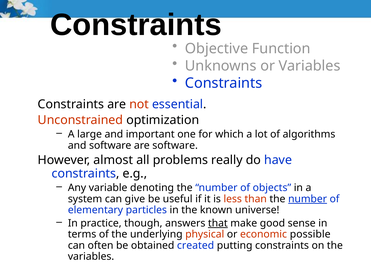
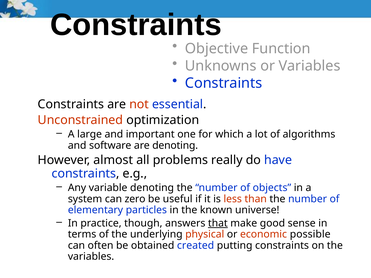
are software: software -> denoting (175, 146)
give: give -> zero (135, 199)
number underline: present -> none (308, 199)
